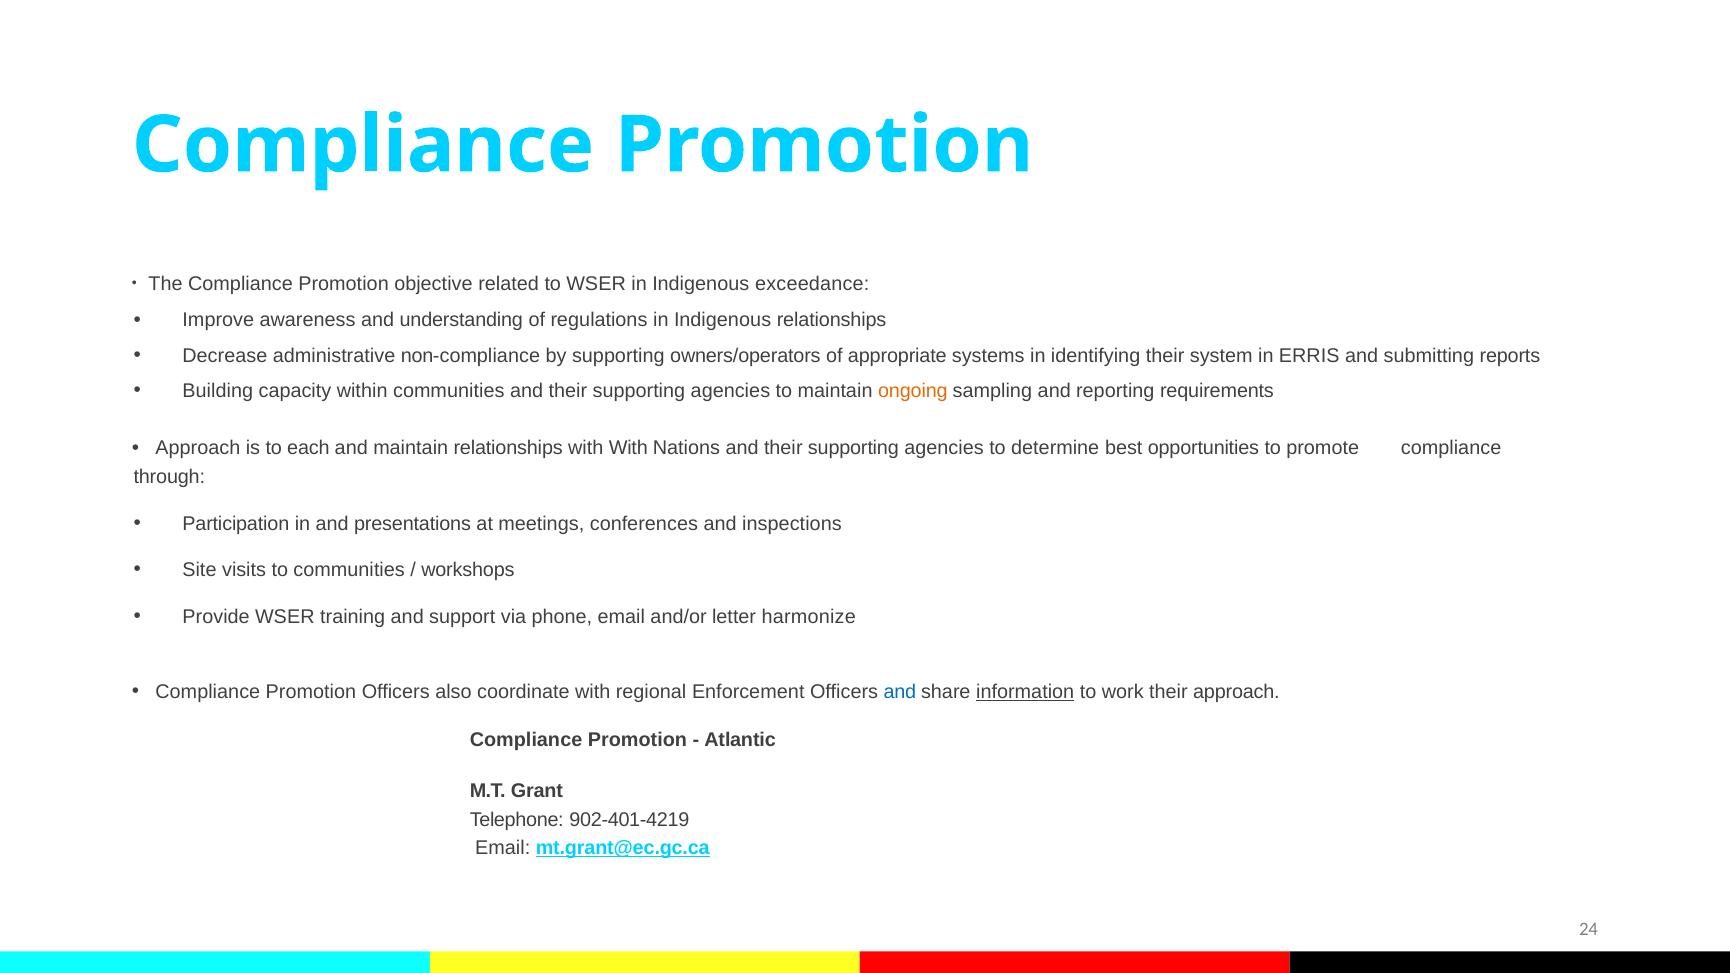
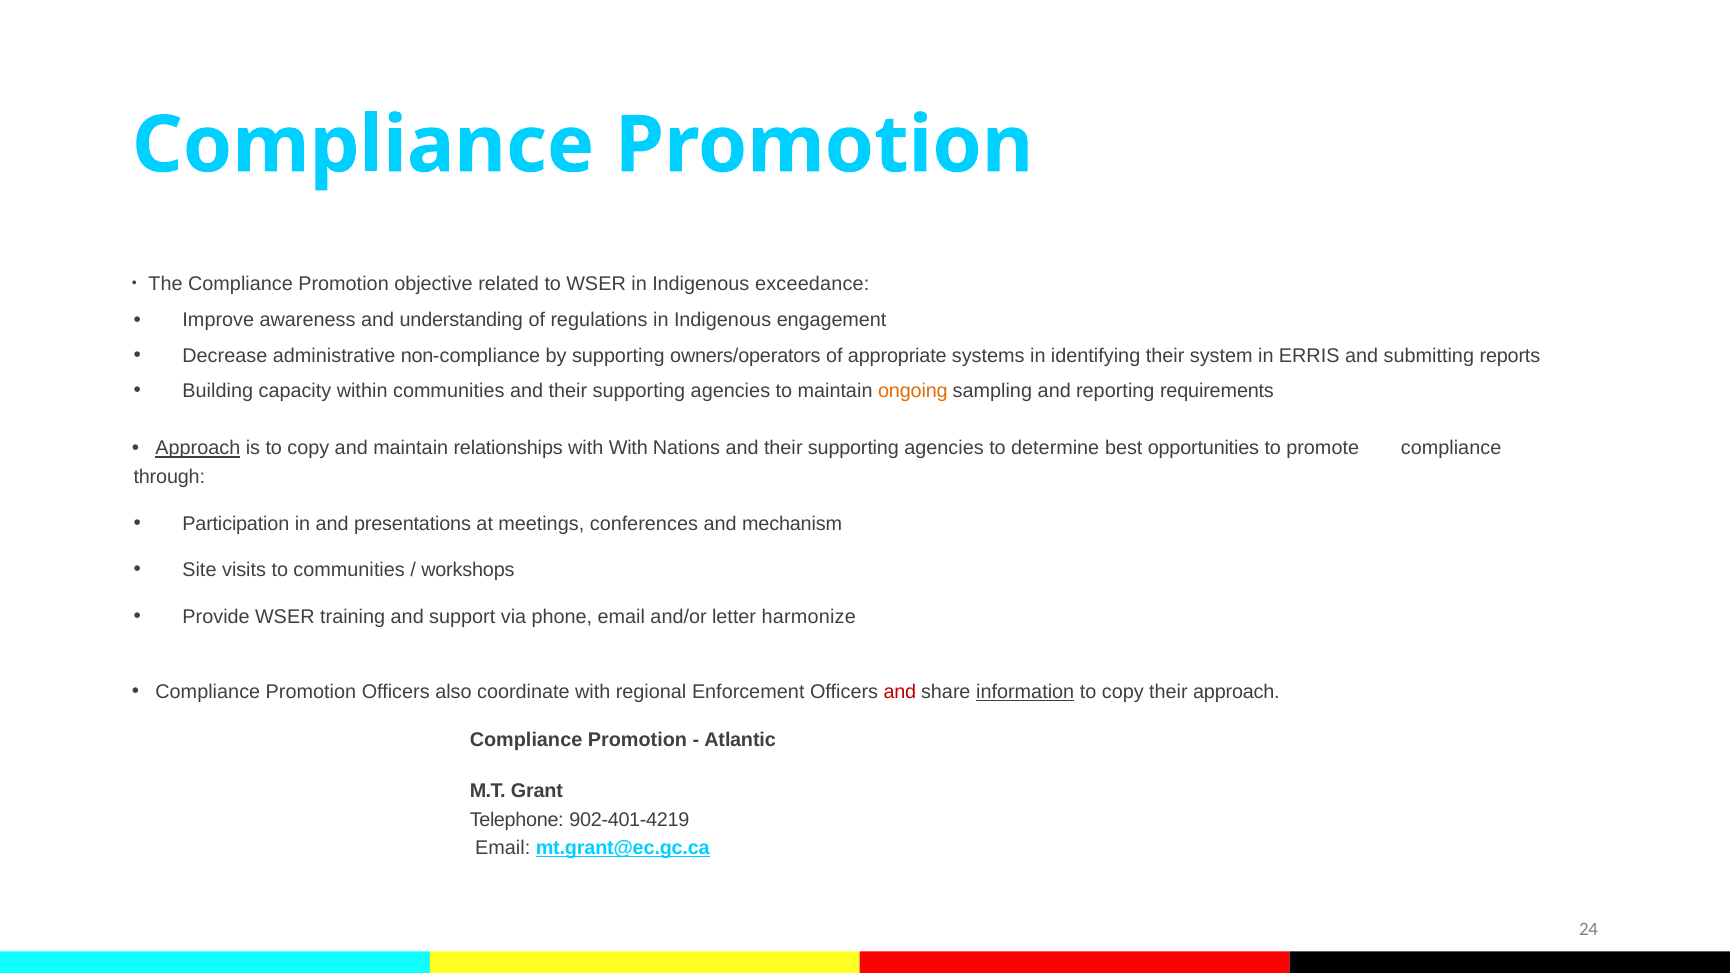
Indigenous relationships: relationships -> engagement (832, 320)
Approach underline: none -> present (198, 448)
is to each: each -> copy (308, 448)
inspections: inspections -> mechanism (792, 524)
and colour: blue -> red (900, 692)
work: work -> copy (1123, 692)
